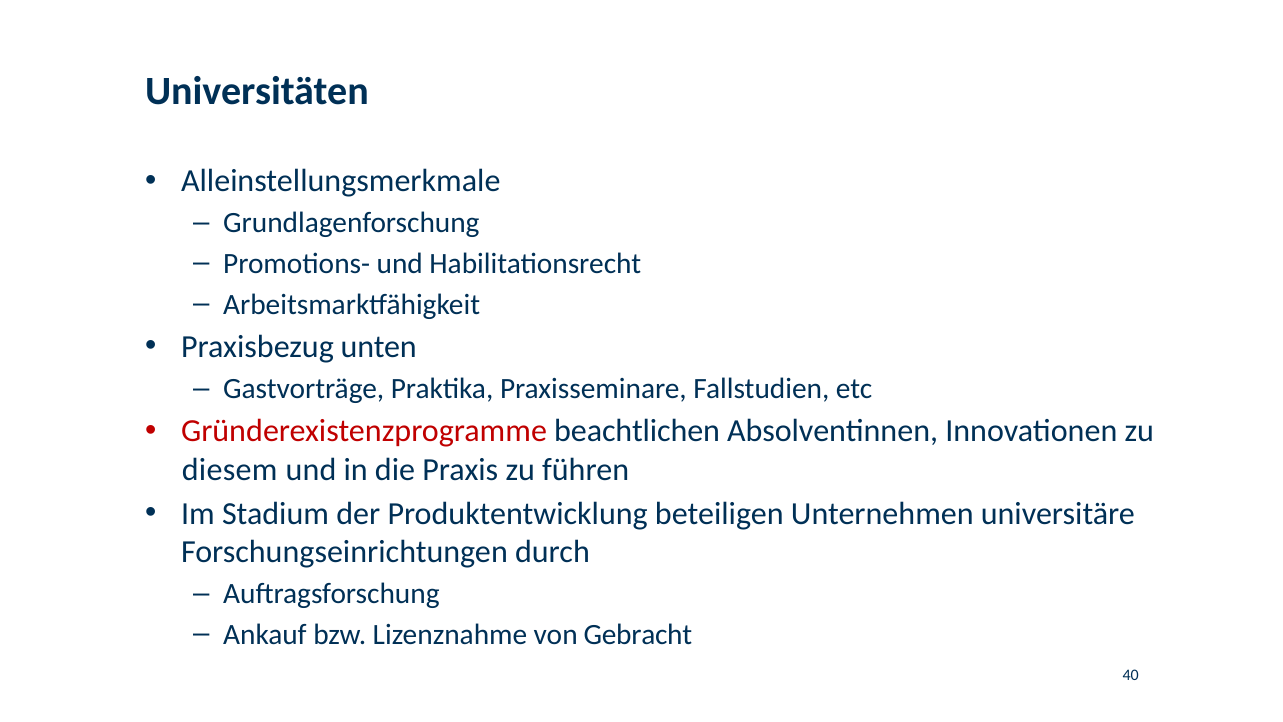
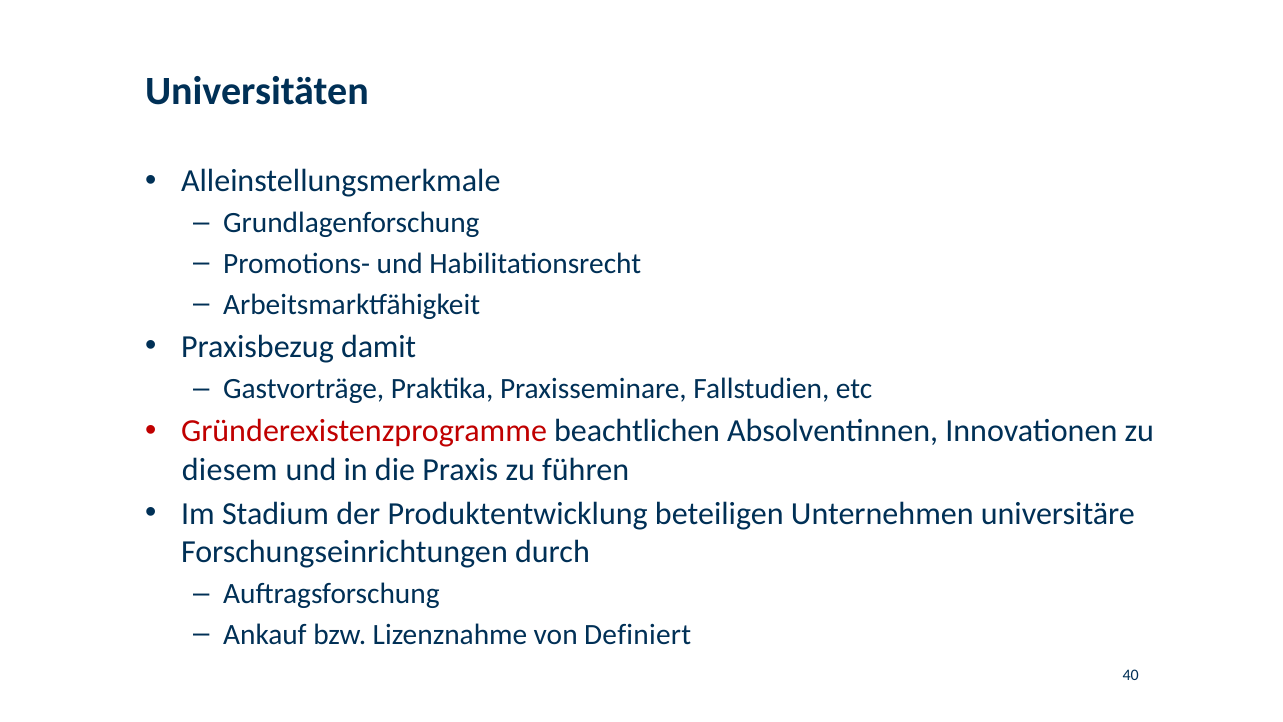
unten: unten -> damit (379, 347)
Gebracht: Gebracht -> Definiert (638, 635)
